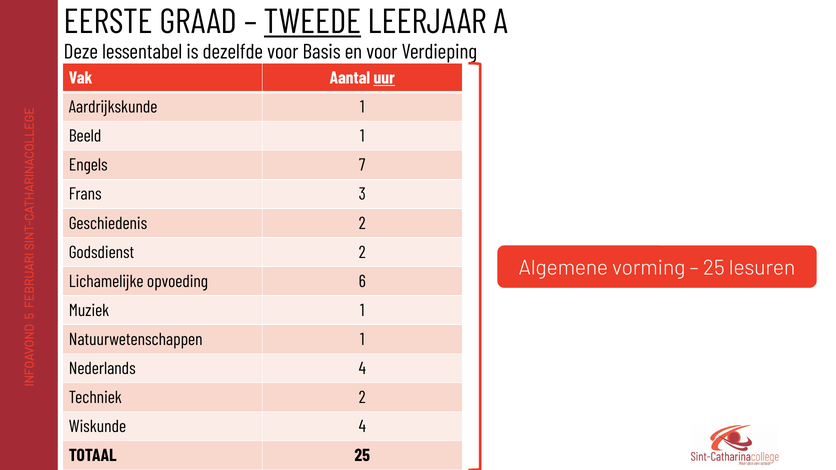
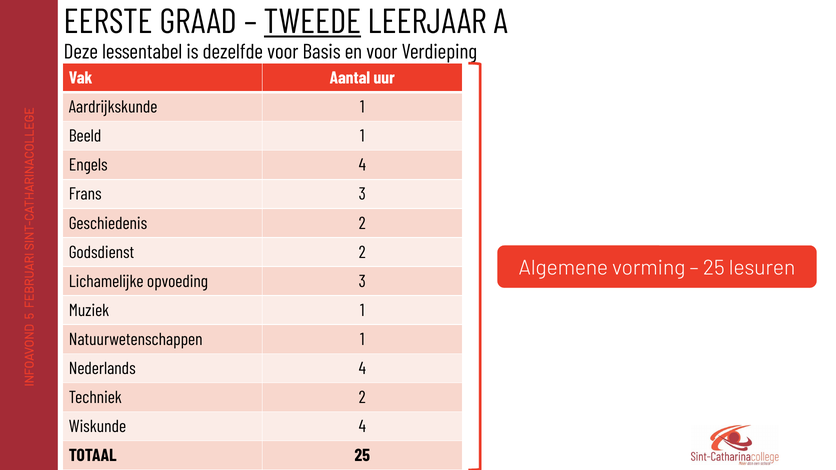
uur underline: present -> none (384, 78)
Engels 7: 7 -> 4 (362, 165)
opvoeding 6: 6 -> 3 (362, 281)
